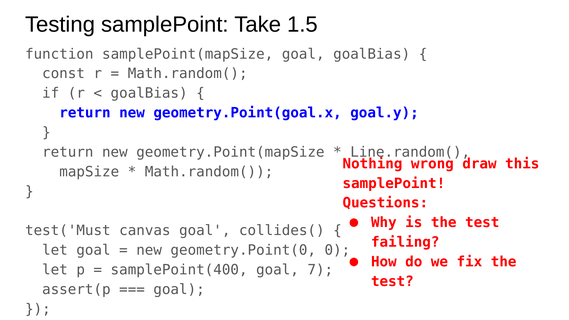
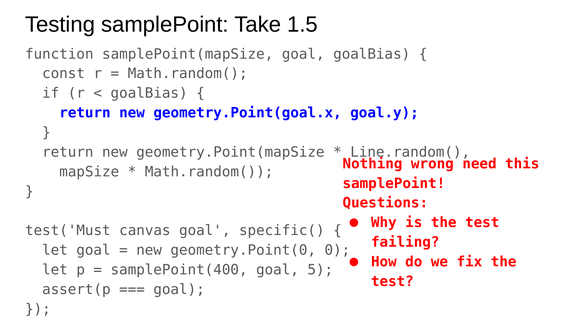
draw: draw -> need (479, 164)
collides(: collides( -> specific( (282, 231)
7: 7 -> 5 (320, 270)
